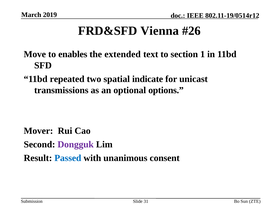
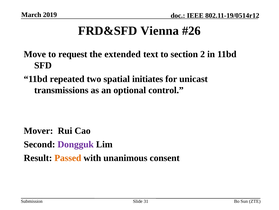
enables: enables -> request (73, 54)
1: 1 -> 2 (203, 54)
indicate: indicate -> initiates (148, 79)
options: options -> control (166, 90)
Passed colour: blue -> orange (68, 157)
